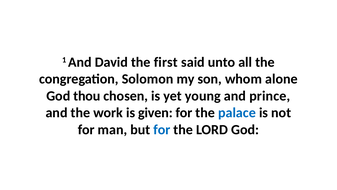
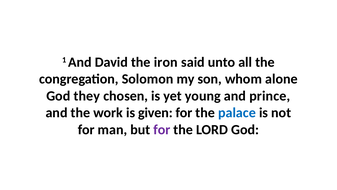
first: first -> iron (166, 62)
thou: thou -> they (87, 96)
for colour: blue -> purple (162, 129)
